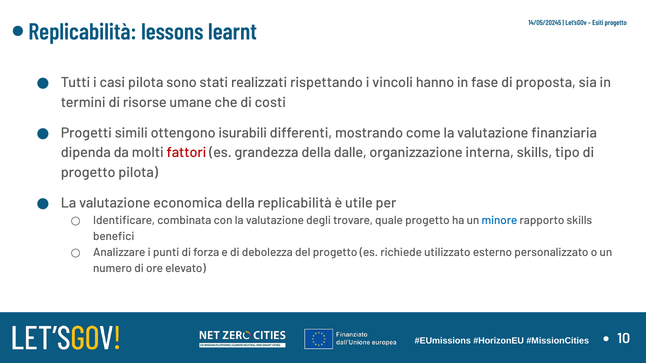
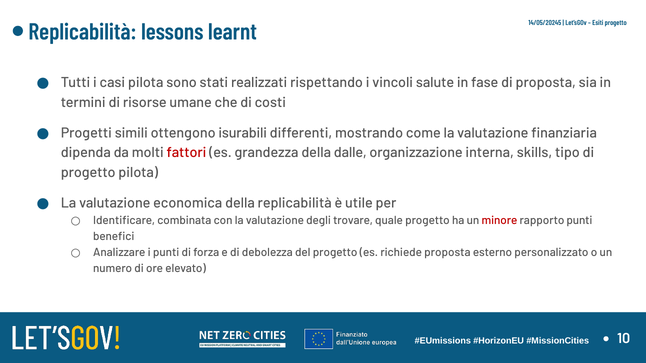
hanno: hanno -> salute (435, 83)
minore colour: blue -> red (499, 221)
rapporto skills: skills -> punti (579, 221)
richiede utilizzato: utilizzato -> proposta (447, 253)
